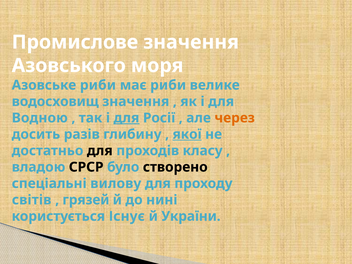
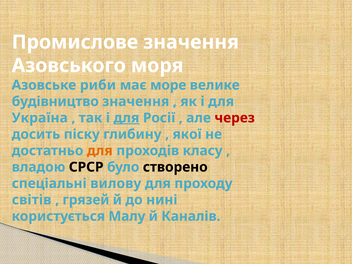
має риби: риби -> море (168, 85)
водосховищ: водосховищ -> будівництво (55, 101)
Водною: Водною -> Україна (40, 118)
через colour: orange -> red (235, 118)
разів: разів -> піску (82, 134)
якої underline: present -> none (187, 134)
для colour: black -> orange (100, 151)
Існує: Існує -> Малу (127, 216)
України: України -> Каналів (191, 216)
